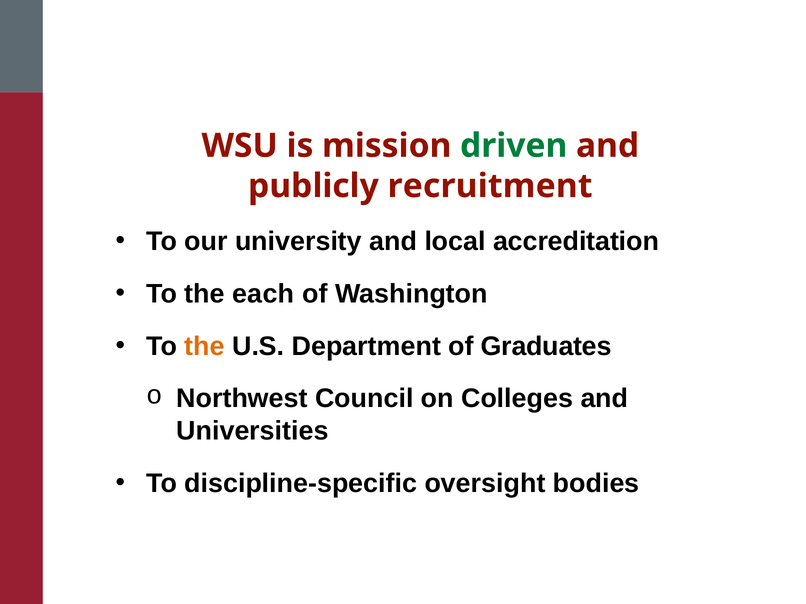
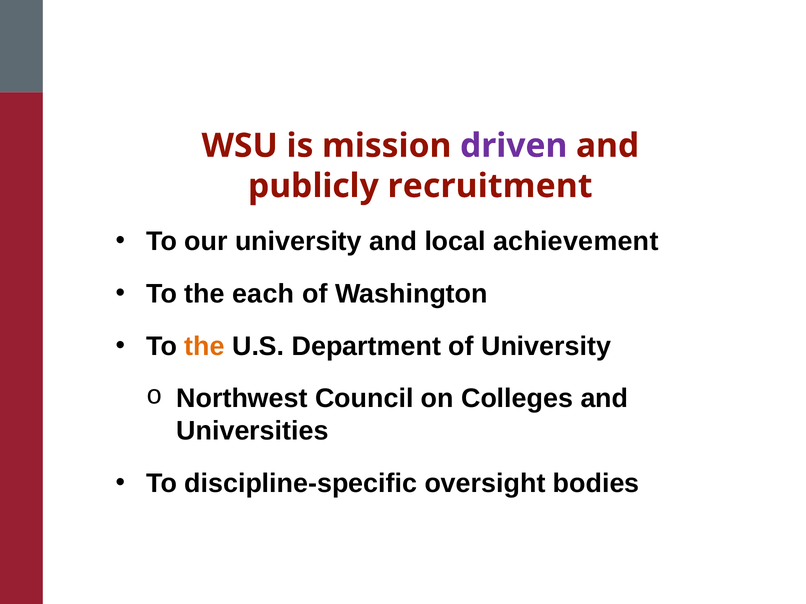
driven colour: green -> purple (514, 146)
accreditation: accreditation -> achievement (576, 242)
of Graduates: Graduates -> University (546, 347)
